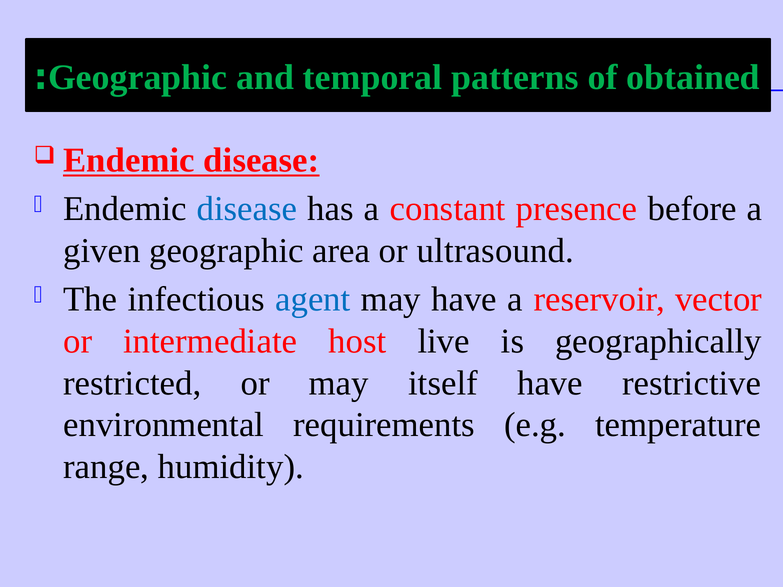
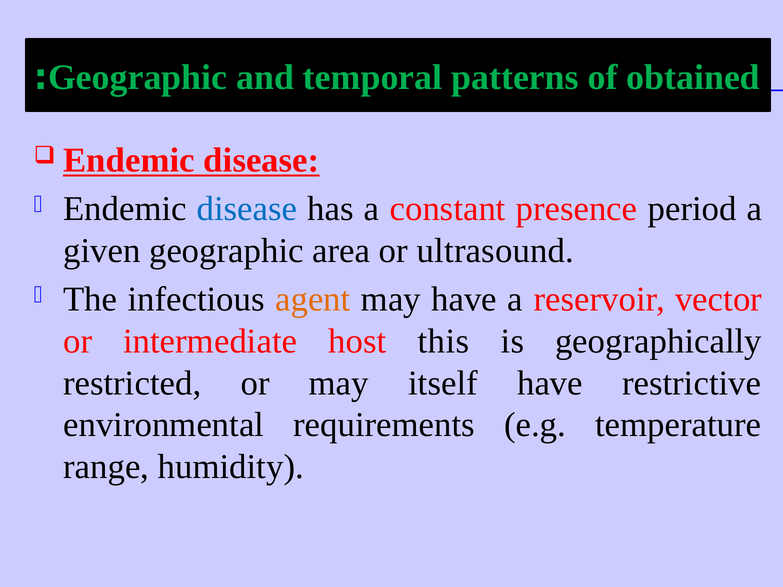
before: before -> period (692, 209)
agent colour: blue -> orange (313, 300)
live: live -> this (444, 341)
